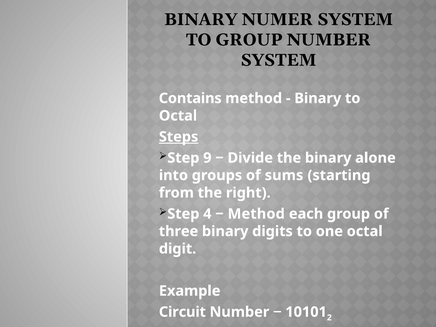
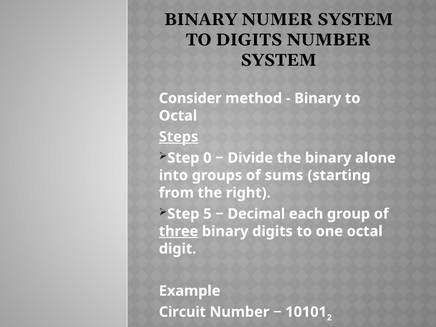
TO GROUP: GROUP -> DIGITS (249, 40)
Contains: Contains -> Consider (190, 98)
9: 9 -> 0 (207, 158)
4: 4 -> 5 (207, 214)
Method: Method -> Decimal (256, 214)
three underline: none -> present (179, 231)
